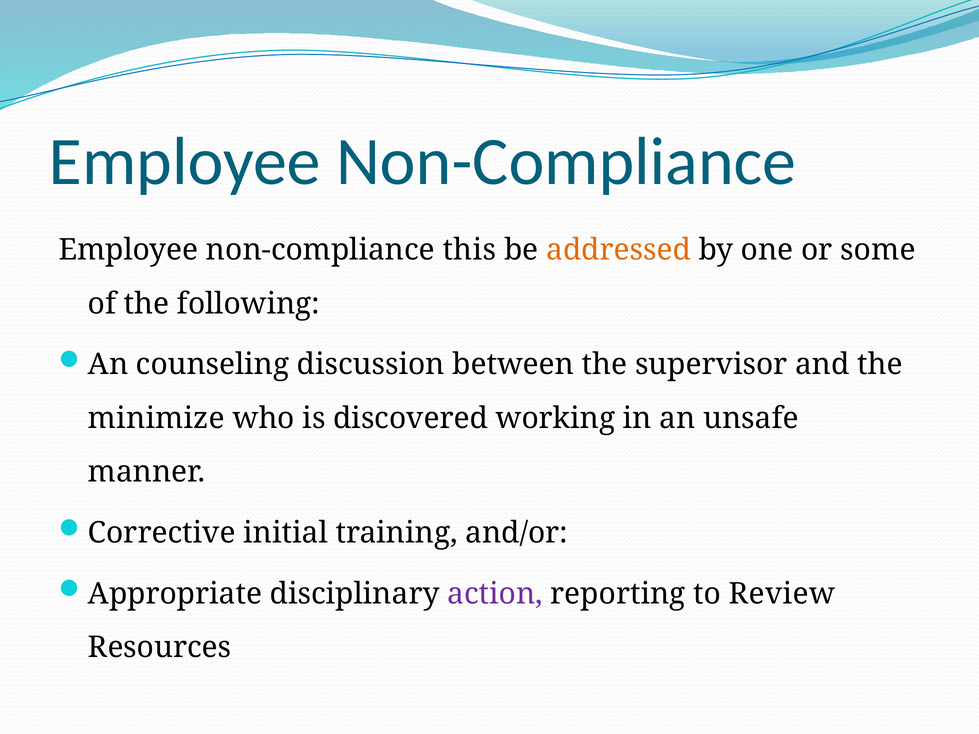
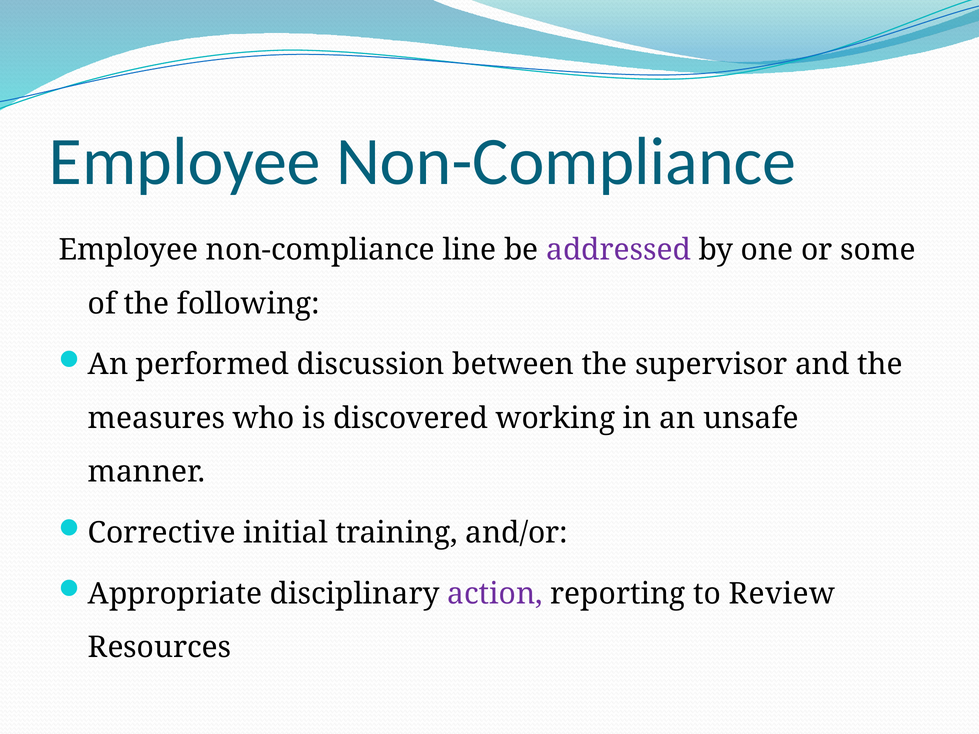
this: this -> line (470, 250)
addressed colour: orange -> purple (619, 250)
counseling: counseling -> performed (213, 365)
minimize: minimize -> measures (157, 418)
